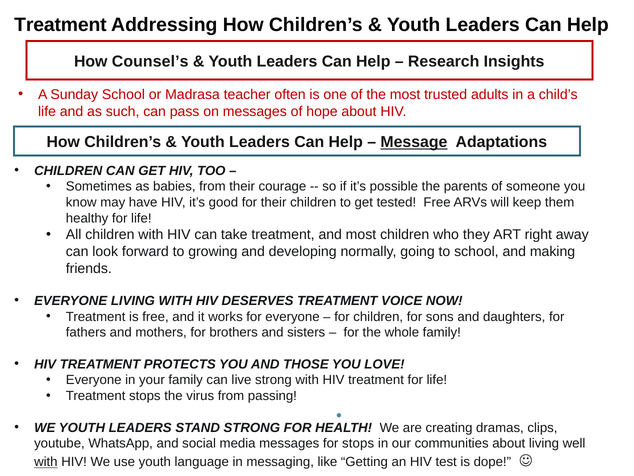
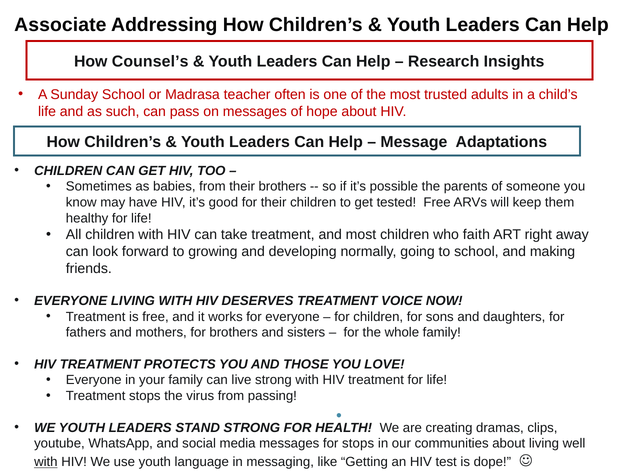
Treatment: Treatment -> Associate (60, 25)
Message underline: present -> none (414, 142)
their courage: courage -> brothers (282, 186)
they: they -> faith (476, 235)
